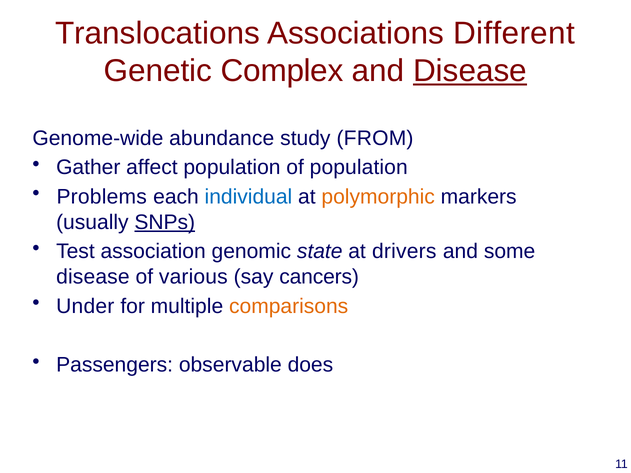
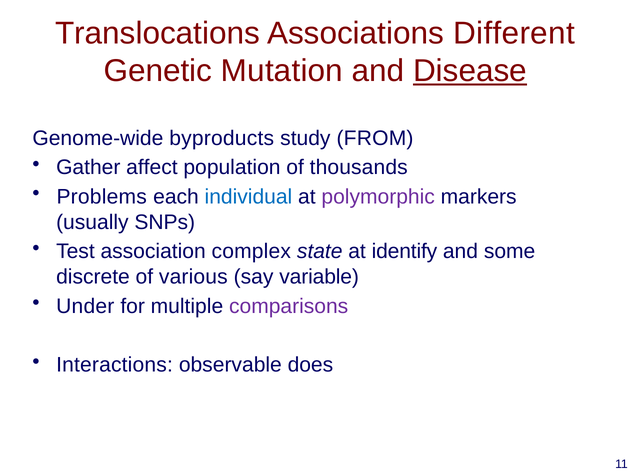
Complex: Complex -> Mutation (282, 71)
abundance: abundance -> byproducts (222, 138)
of population: population -> thousands (359, 168)
polymorphic colour: orange -> purple (378, 197)
SNPs underline: present -> none (165, 222)
genomic: genomic -> complex (251, 252)
drivers: drivers -> identify (404, 252)
disease: disease -> discrete (93, 277)
cancers: cancers -> variable (319, 277)
comparisons colour: orange -> purple (289, 306)
Passengers: Passengers -> Interactions (115, 365)
